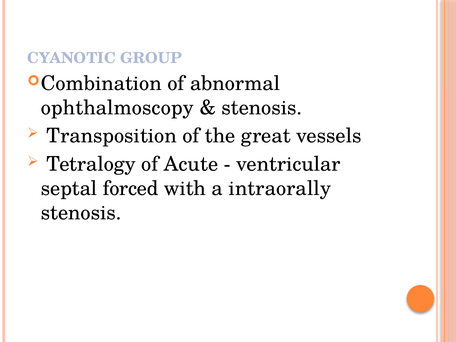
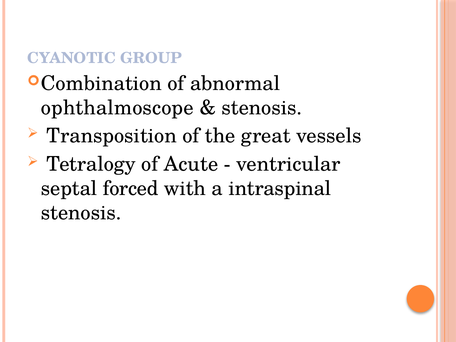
ophthalmoscopy: ophthalmoscopy -> ophthalmoscope (117, 108)
intraorally: intraorally -> intraspinal (280, 188)
